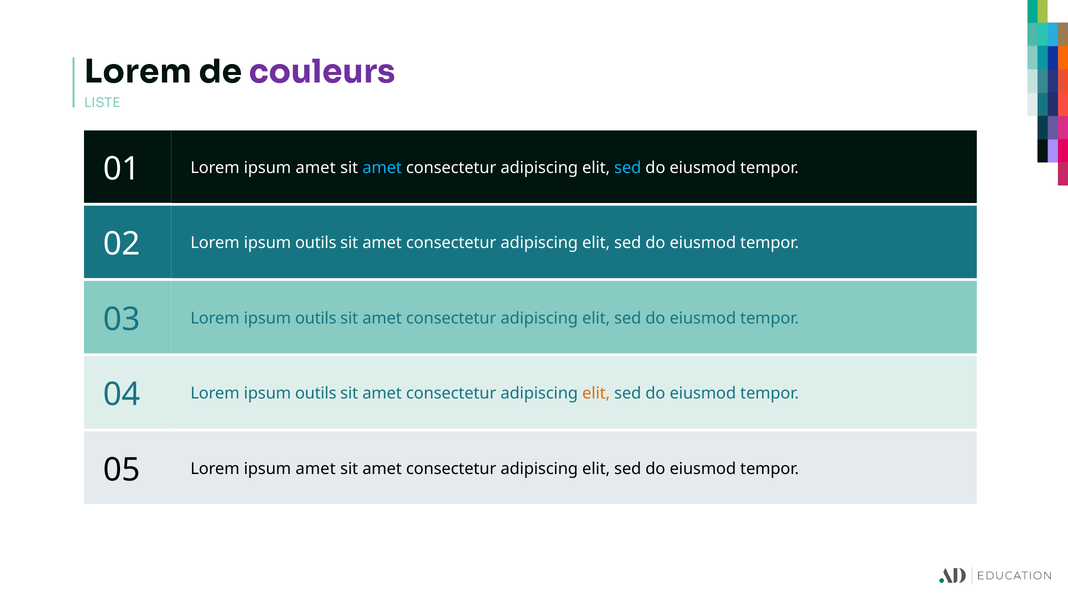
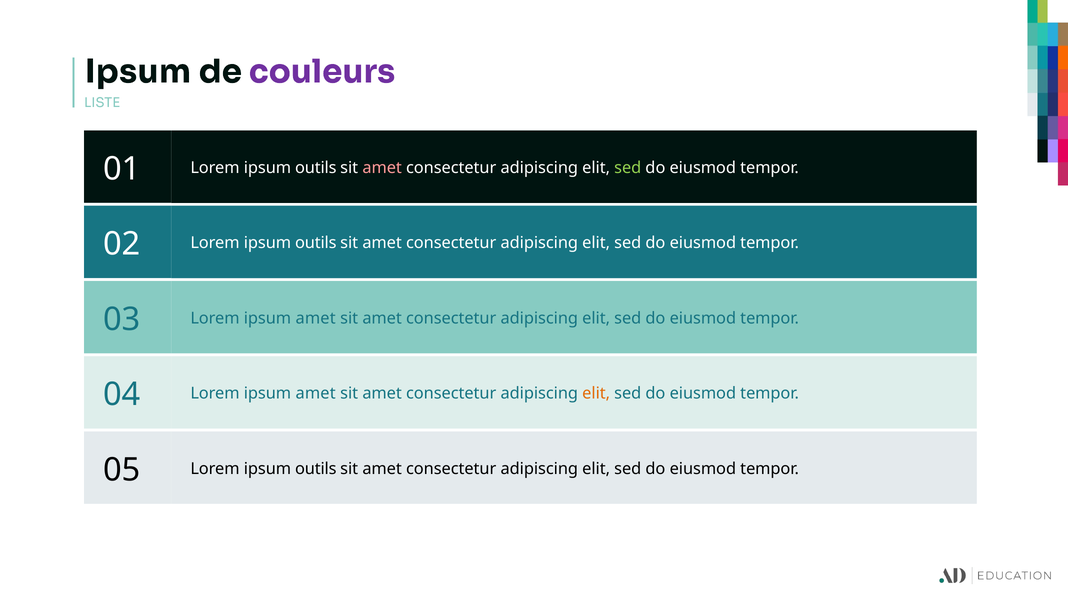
Lorem: Lorem -> Ipsum (138, 72)
01 Lorem ipsum amet: amet -> outils (316, 168)
amet colour: light blue -> pink (382, 168)
sed colour: light blue -> light green (628, 168)
03 Lorem ipsum outils: outils -> amet (316, 318)
04 Lorem ipsum outils: outils -> amet (316, 393)
05 Lorem ipsum amet: amet -> outils (316, 469)
